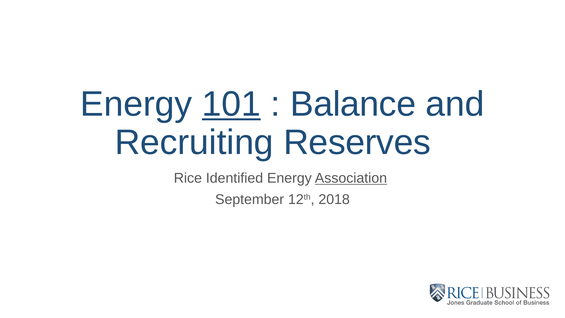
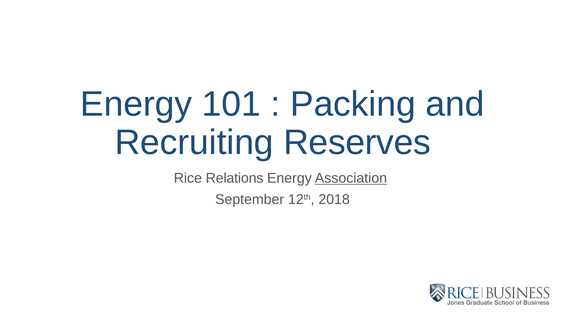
101 underline: present -> none (231, 104)
Balance: Balance -> Packing (353, 104)
Identified: Identified -> Relations (235, 178)
